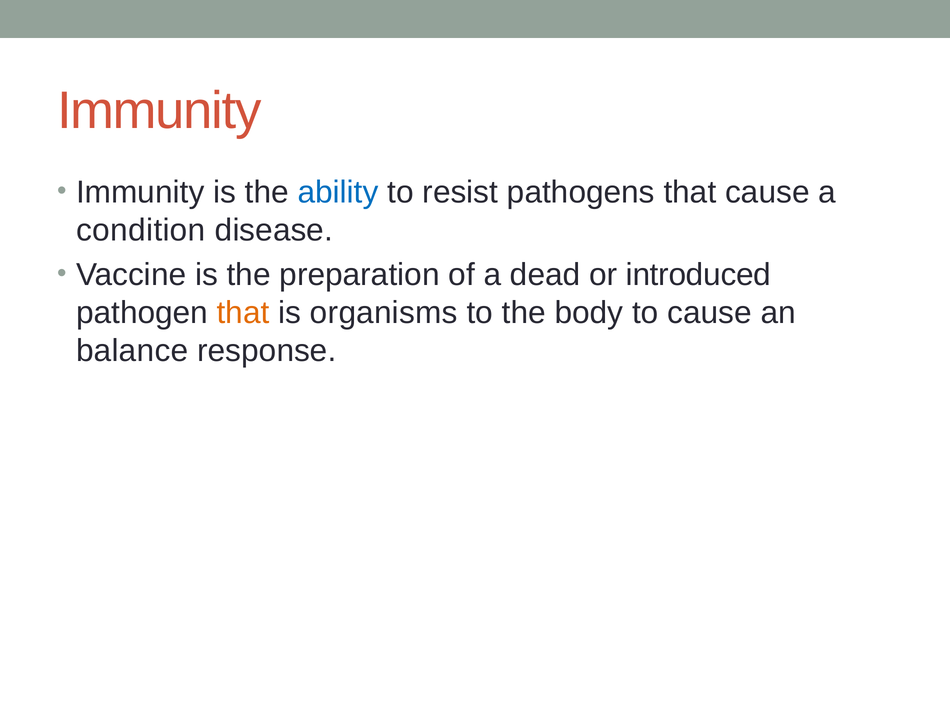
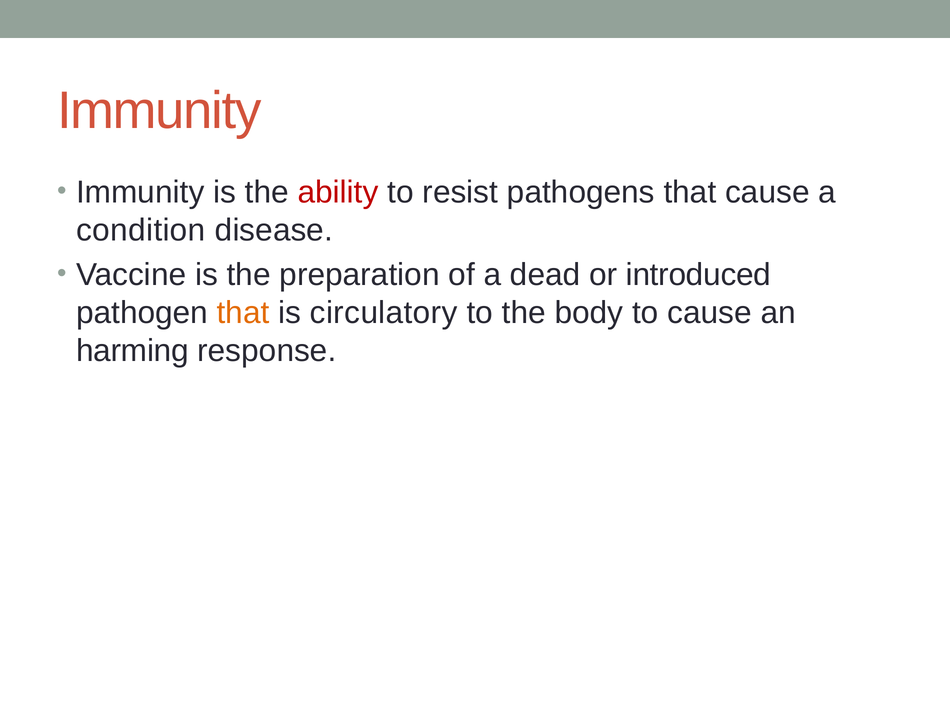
ability colour: blue -> red (338, 192)
organisms: organisms -> circulatory (384, 313)
balance: balance -> harming (132, 351)
